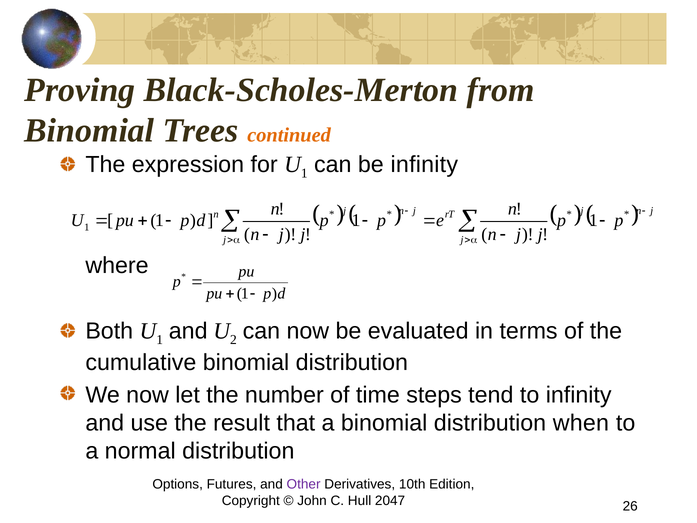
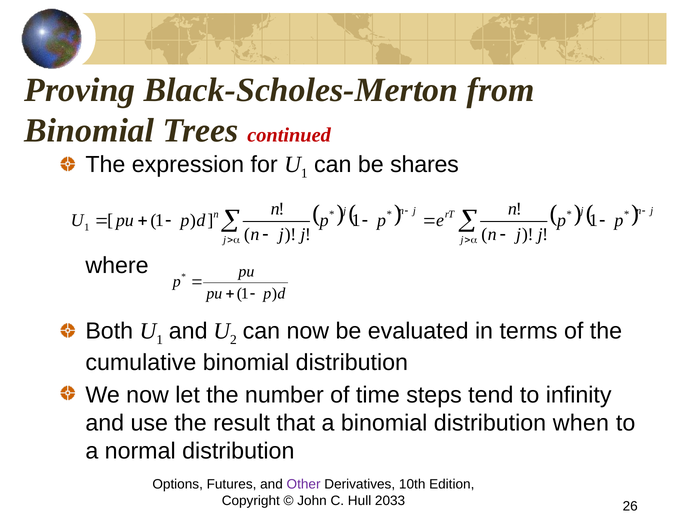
continued colour: orange -> red (289, 135)
be infinity: infinity -> shares (425, 164)
2047: 2047 -> 2033 (390, 500)
